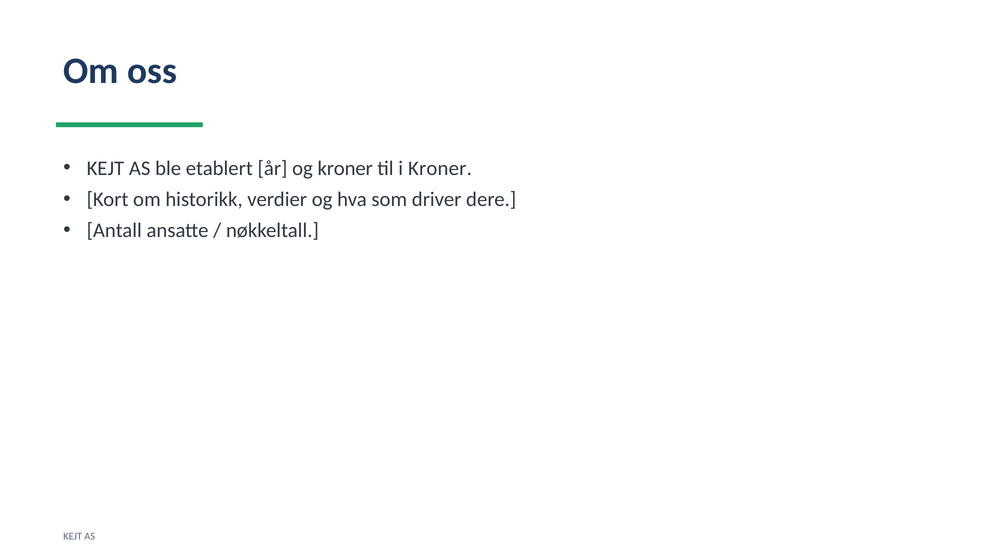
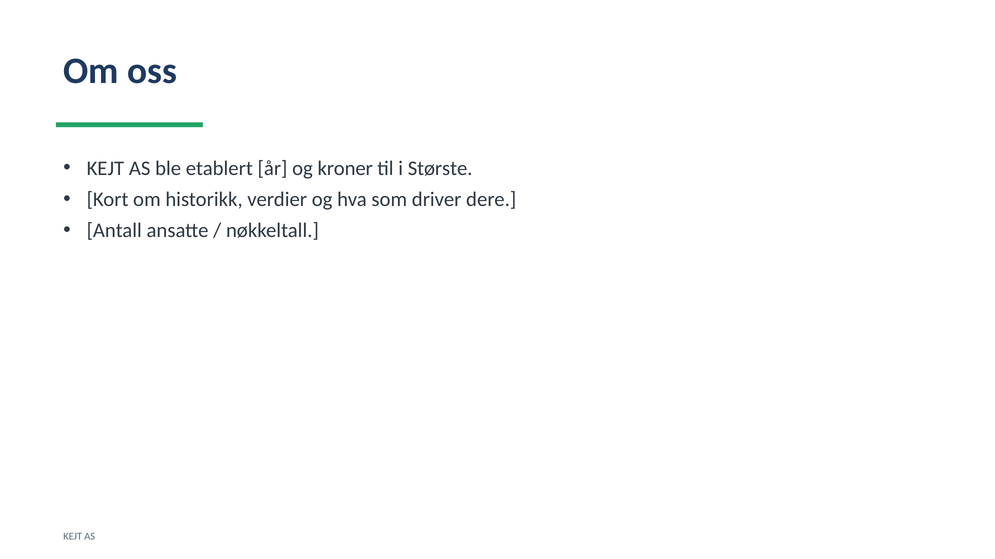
i Kroner: Kroner -> Største (440, 169)
